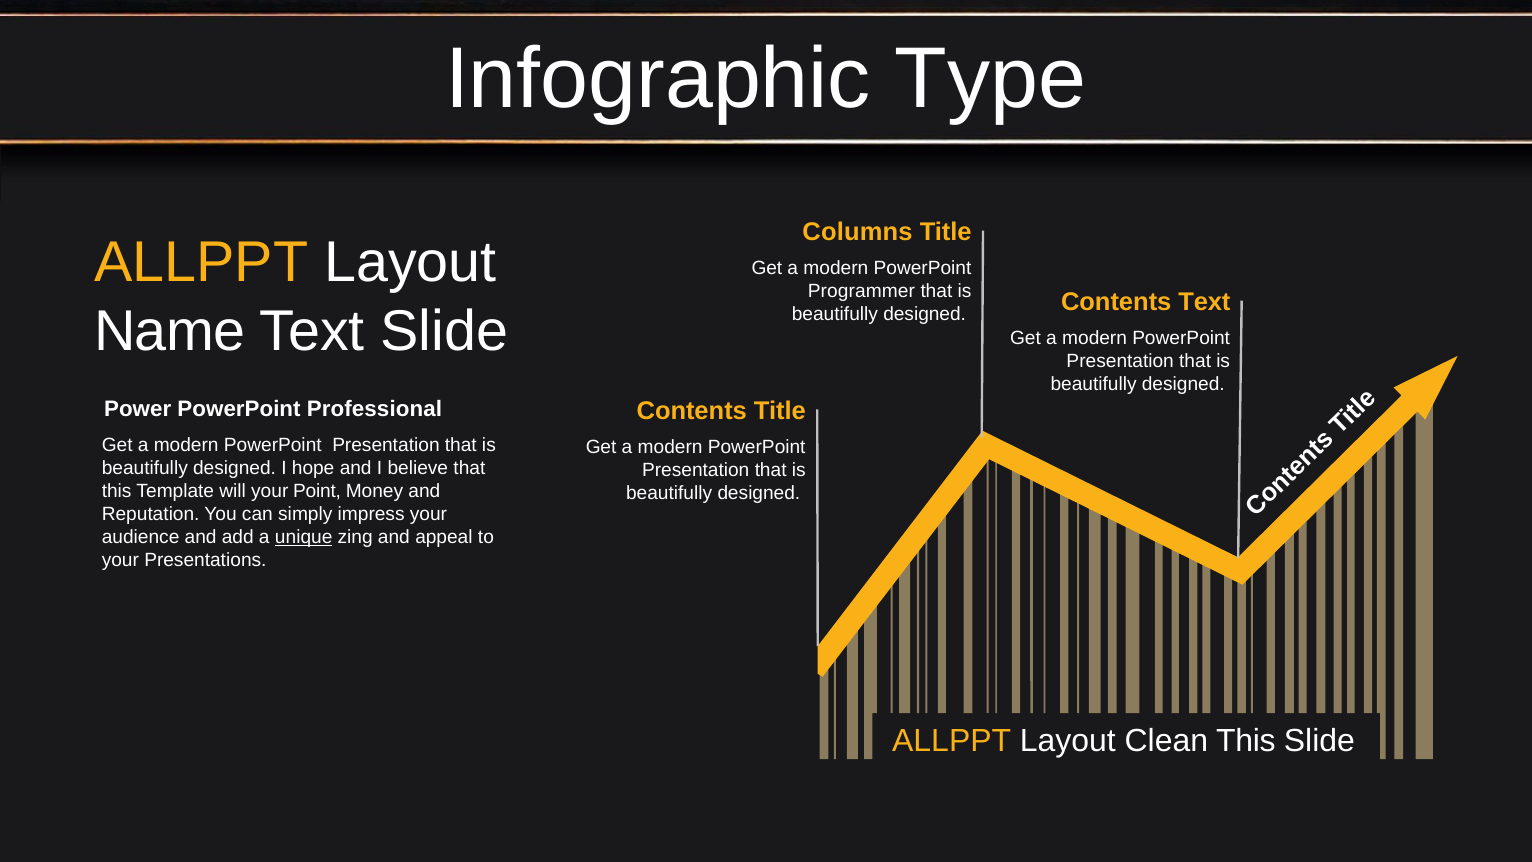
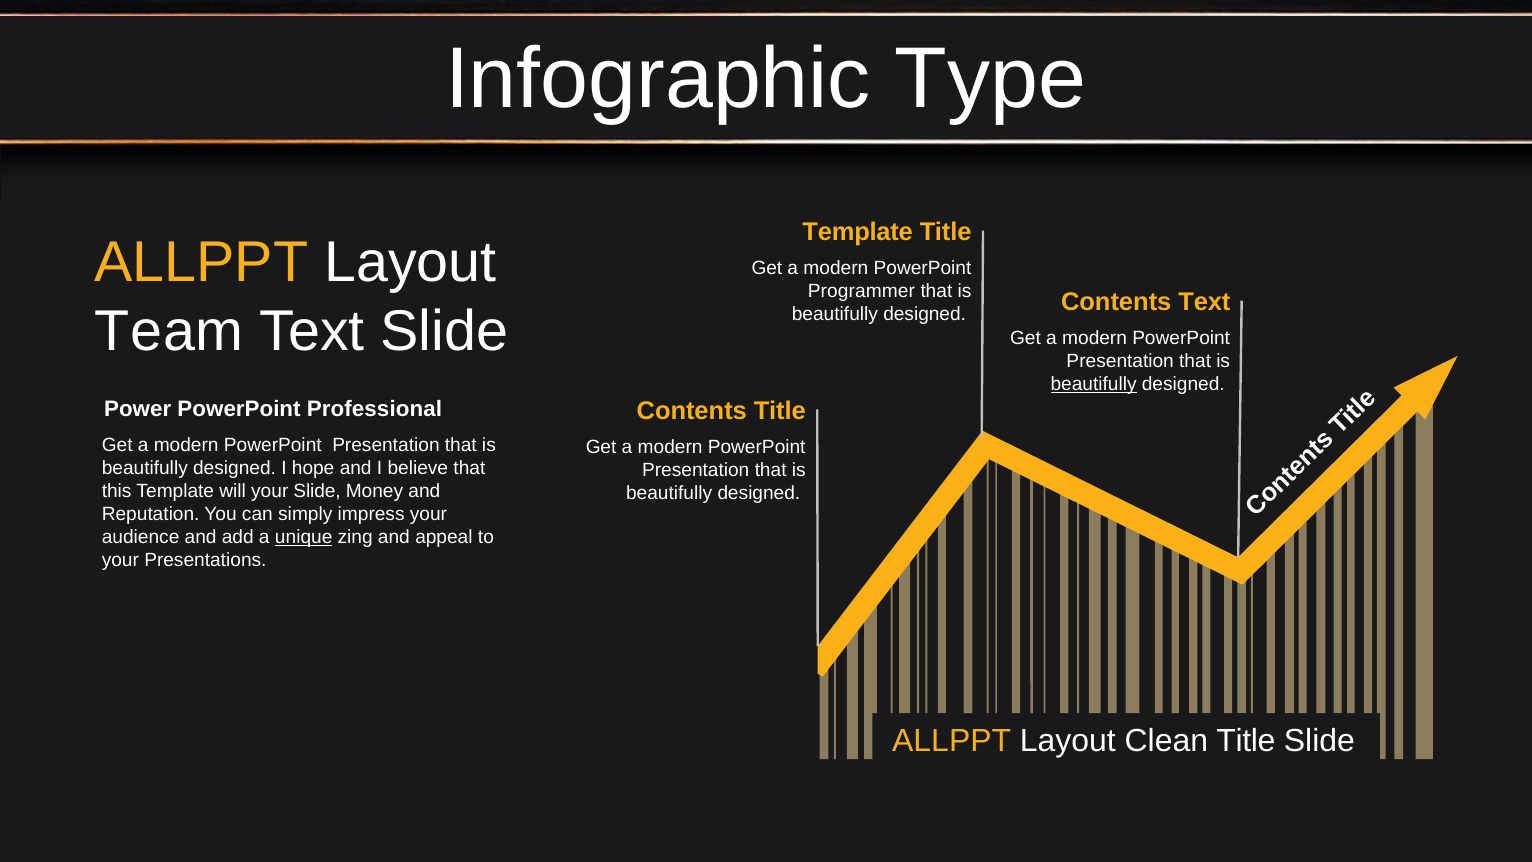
Columns: Columns -> Template (858, 232)
Name: Name -> Team (169, 331)
beautifully underline: none -> present (1094, 384)
your Point: Point -> Slide (317, 491)
Clean This: This -> Title (1246, 741)
